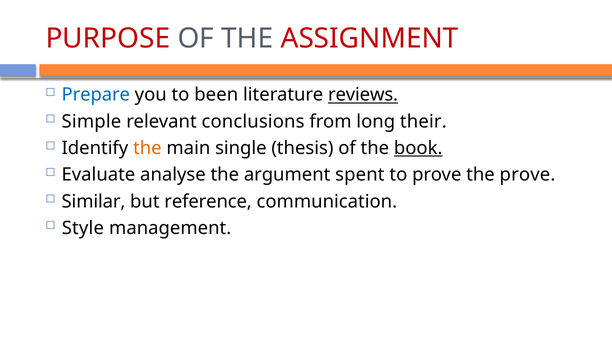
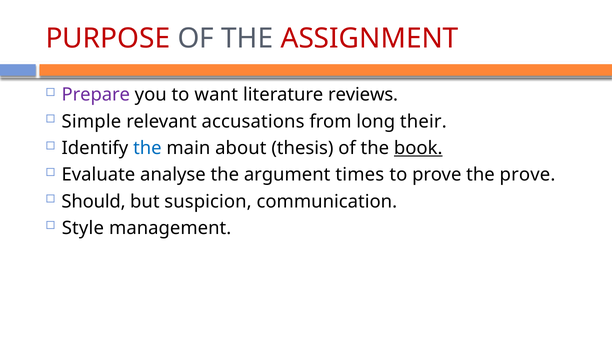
Prepare colour: blue -> purple (96, 95)
been: been -> want (216, 95)
reviews underline: present -> none (363, 95)
conclusions: conclusions -> accusations (253, 122)
the colour: orange -> blue (147, 148)
single: single -> about (241, 148)
spent: spent -> times (360, 175)
Similar: Similar -> Should (94, 202)
reference: reference -> suspicion (208, 202)
